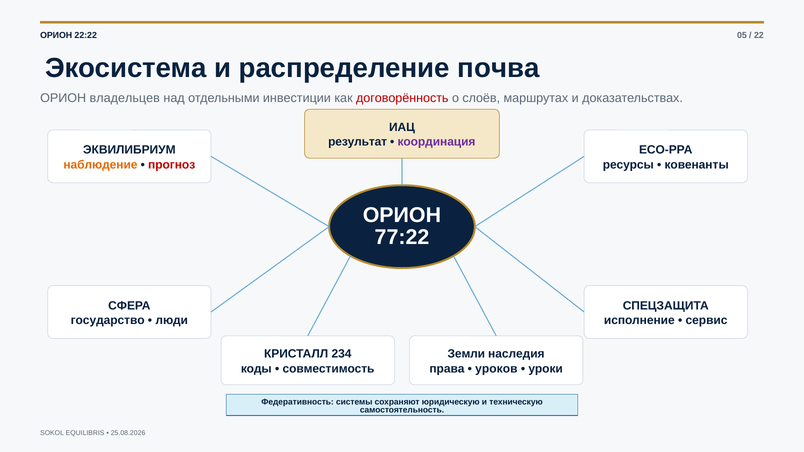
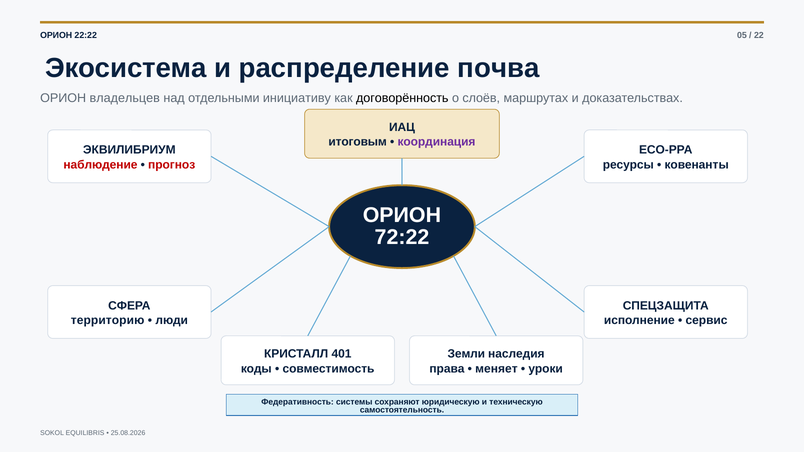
инвестиции: инвестиции -> инициативу (297, 98)
договорённость colour: red -> black (402, 98)
результат: результат -> итоговым (358, 142)
наблюдение colour: orange -> red (100, 165)
77:22: 77:22 -> 72:22 (402, 237)
государство: государство -> территорию (108, 320)
234: 234 -> 401 (342, 354)
уроков: уроков -> меняет (496, 369)
